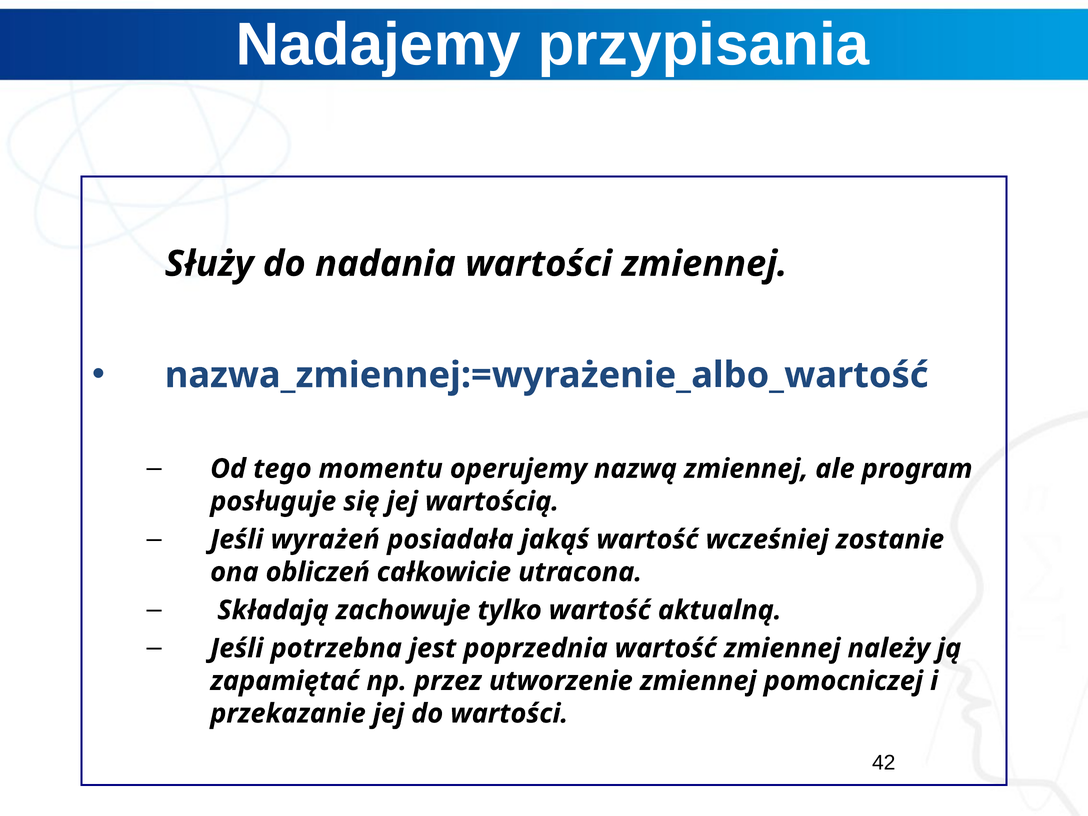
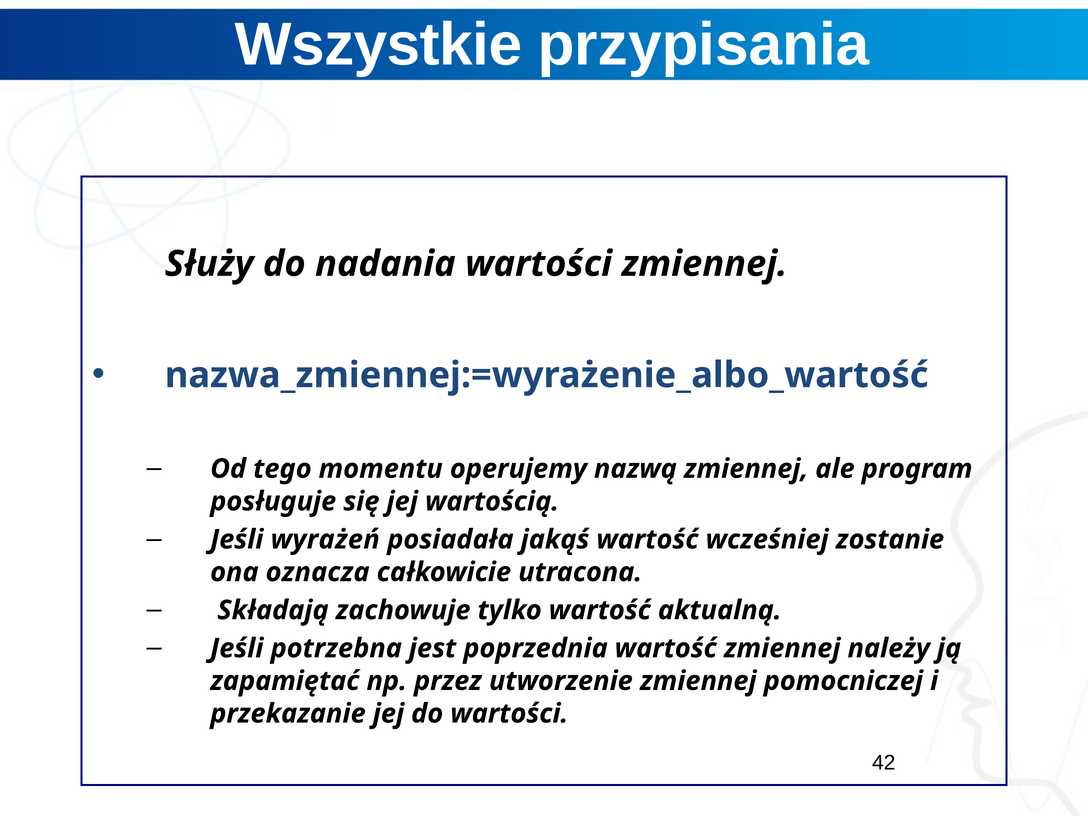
Nadajemy: Nadajemy -> Wszystkie (379, 45)
obliczeń: obliczeń -> oznacza (318, 572)
